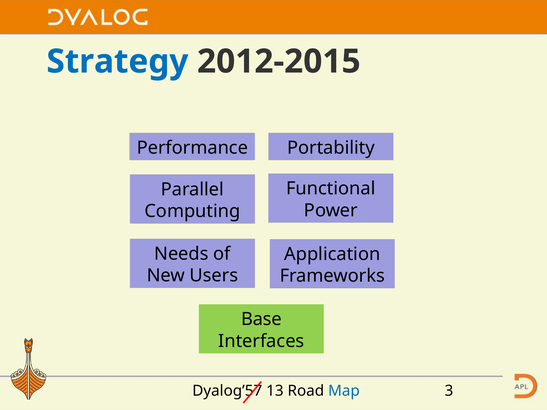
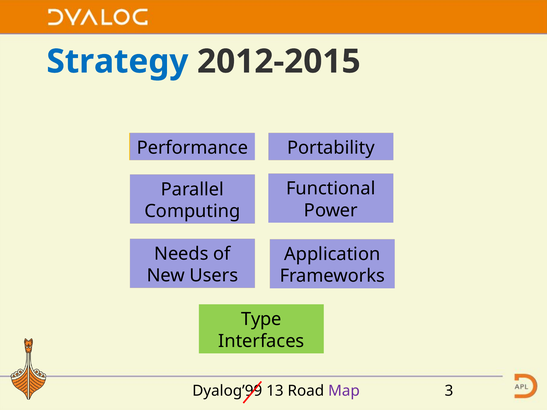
Base: Base -> Type (261, 319)
Dyalog’57: Dyalog’57 -> Dyalog’99 (227, 391)
Map colour: blue -> purple (344, 391)
